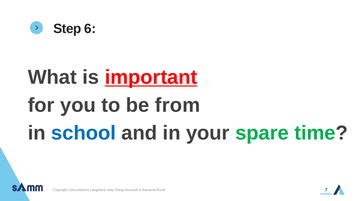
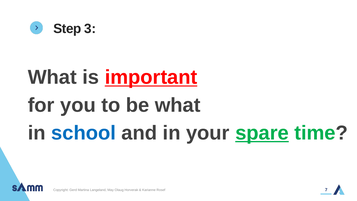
6: 6 -> 3 (90, 29)
be from: from -> what (178, 105)
spare underline: none -> present (262, 133)
